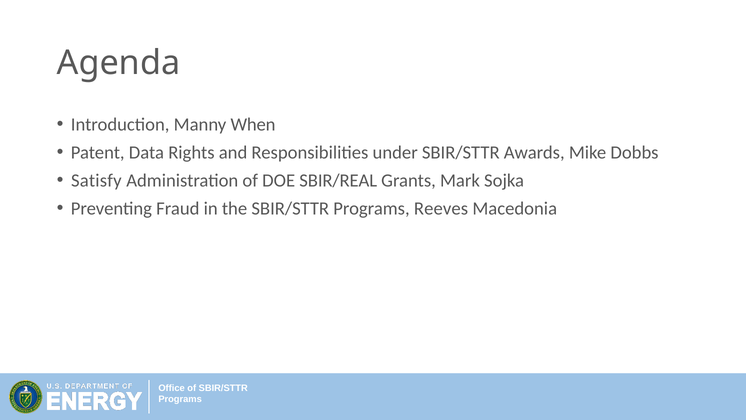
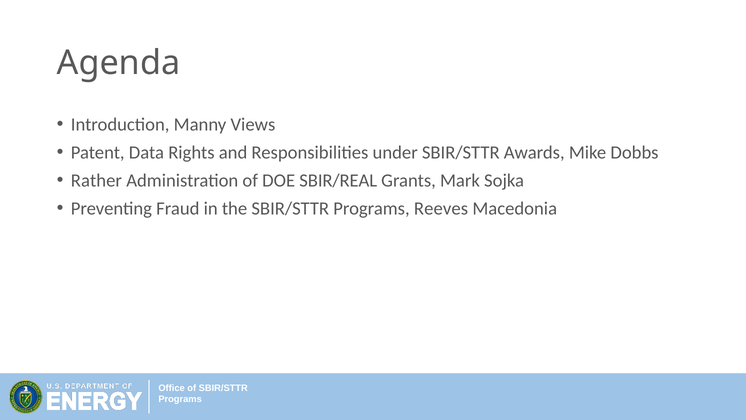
When: When -> Views (253, 124)
Satisfy: Satisfy -> Rather (96, 180)
